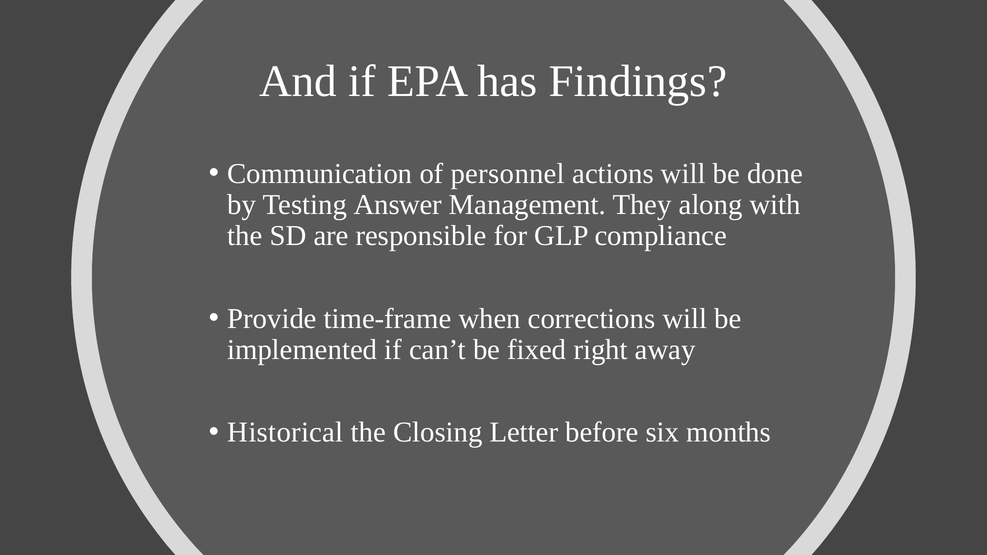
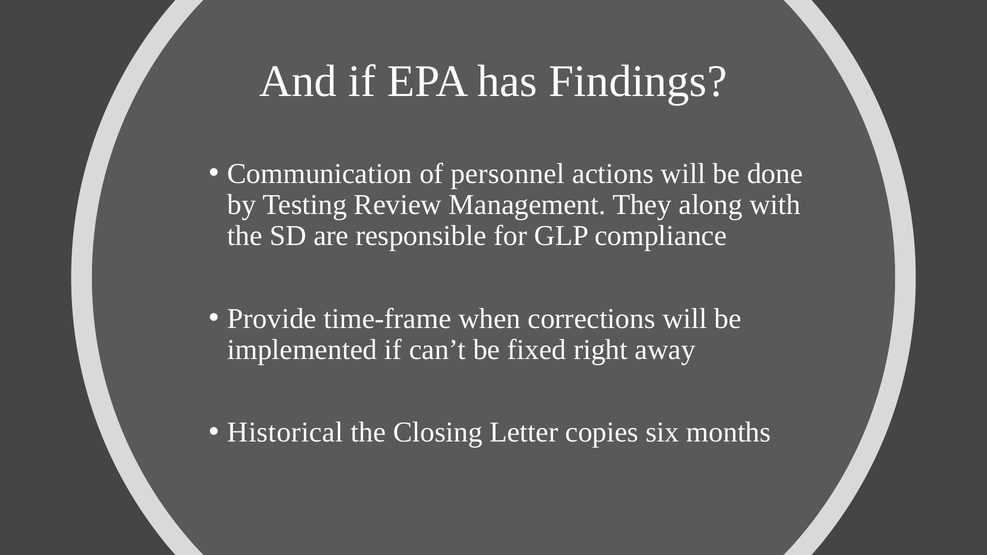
Answer: Answer -> Review (398, 205)
before: before -> copies (602, 432)
